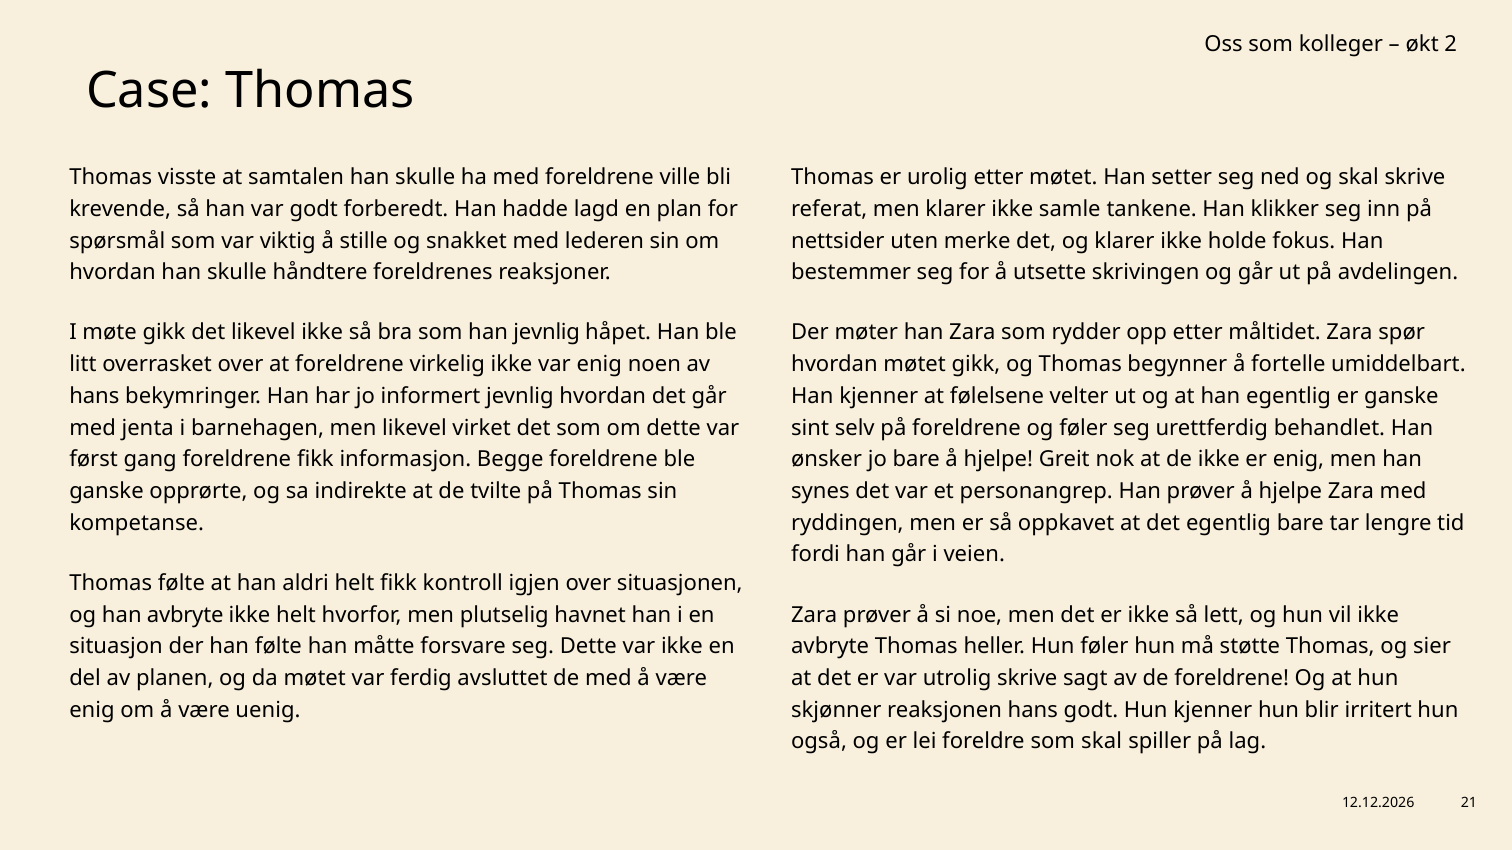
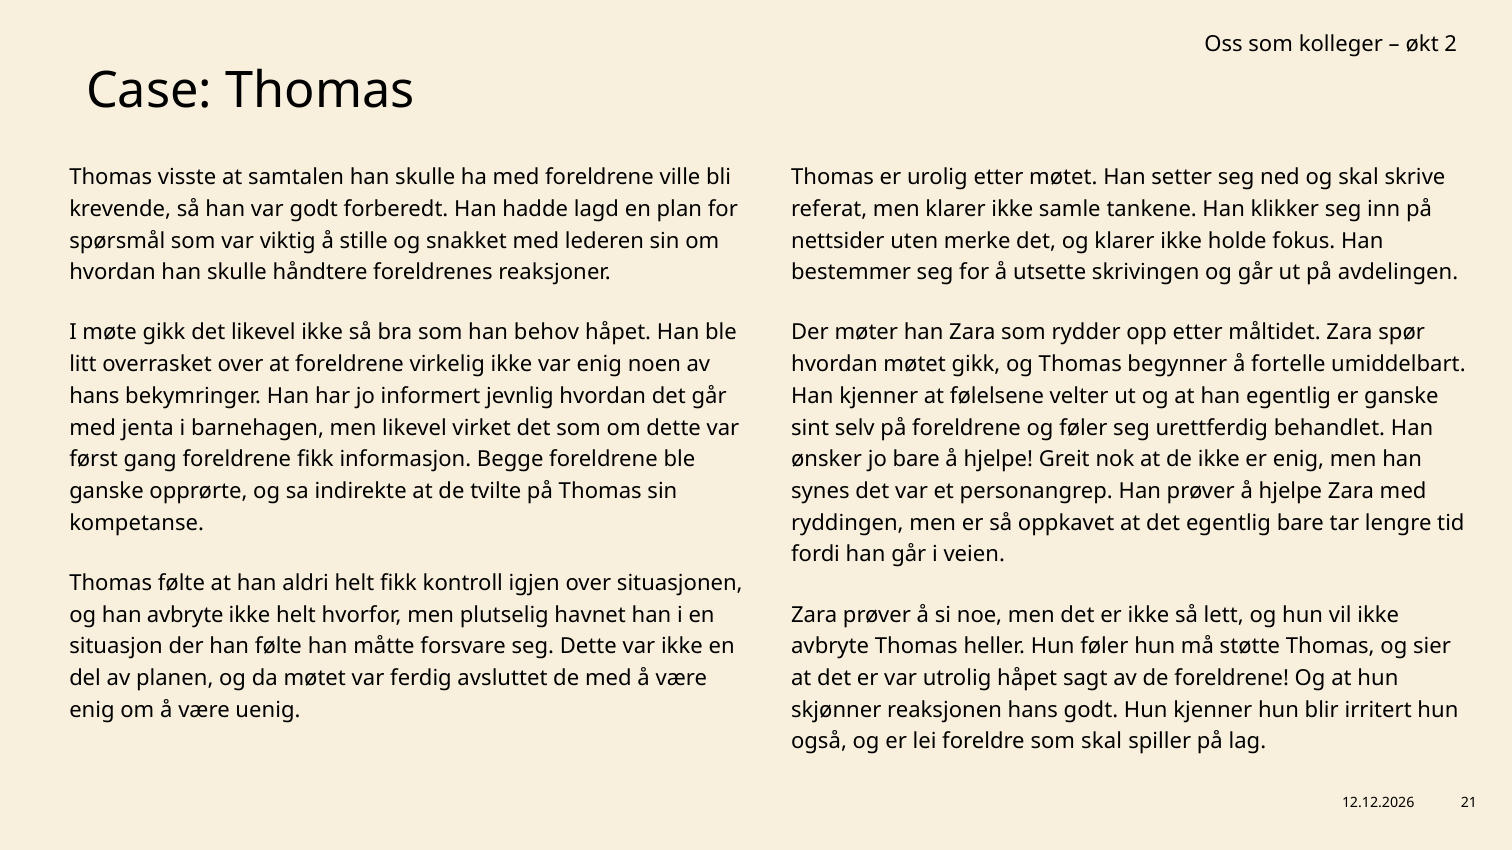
han jevnlig: jevnlig -> behov (547, 333)
utrolig skrive: skrive -> håpet (1027, 679)
